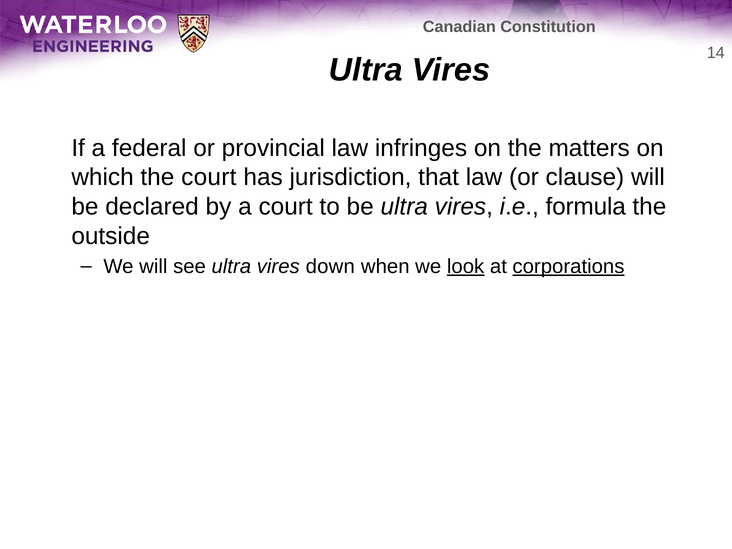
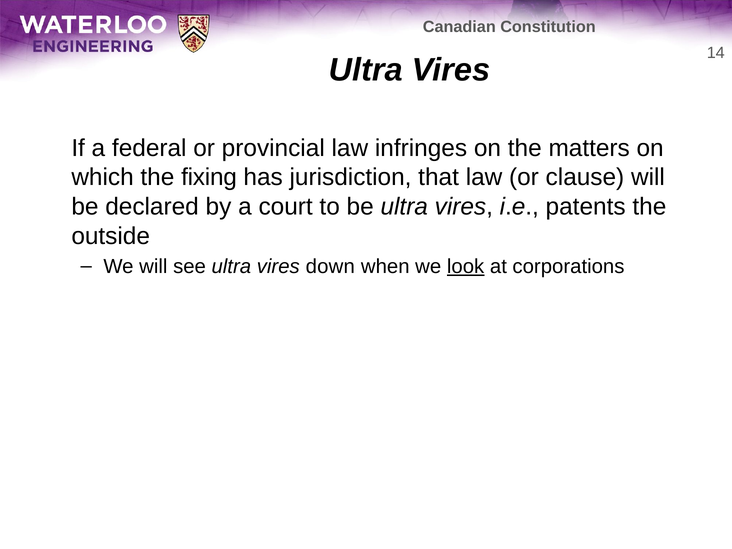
the court: court -> fixing (209, 177)
formula: formula -> patents (586, 207)
corporations underline: present -> none (568, 267)
